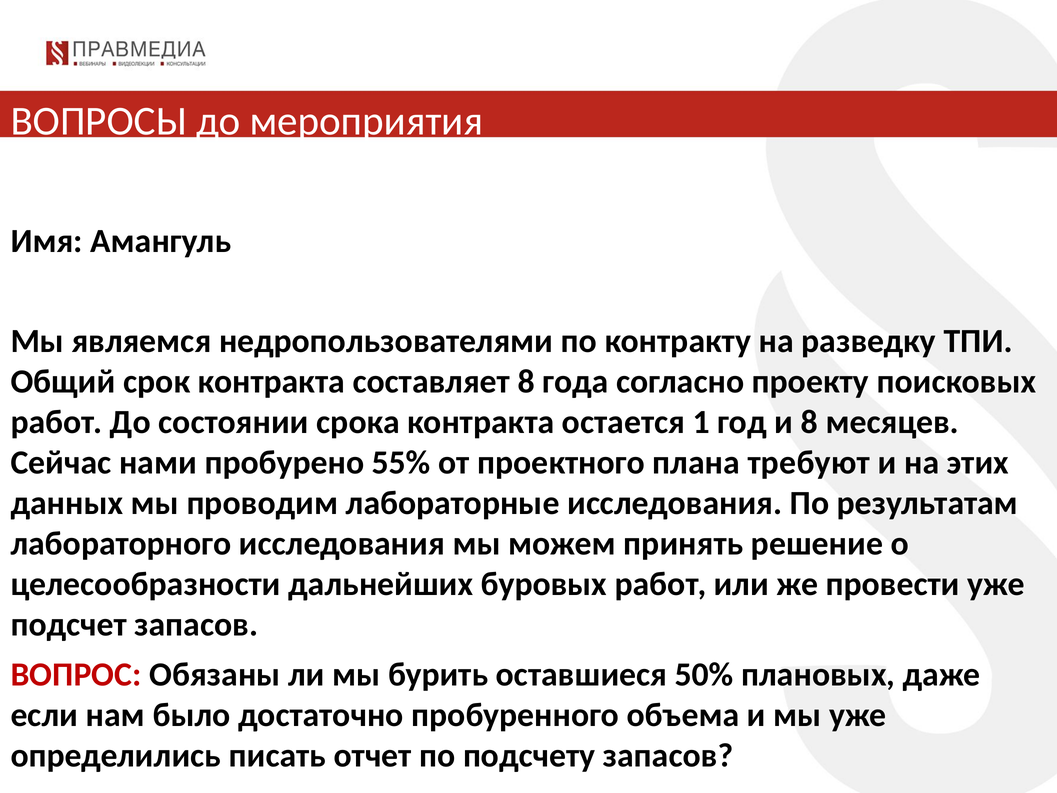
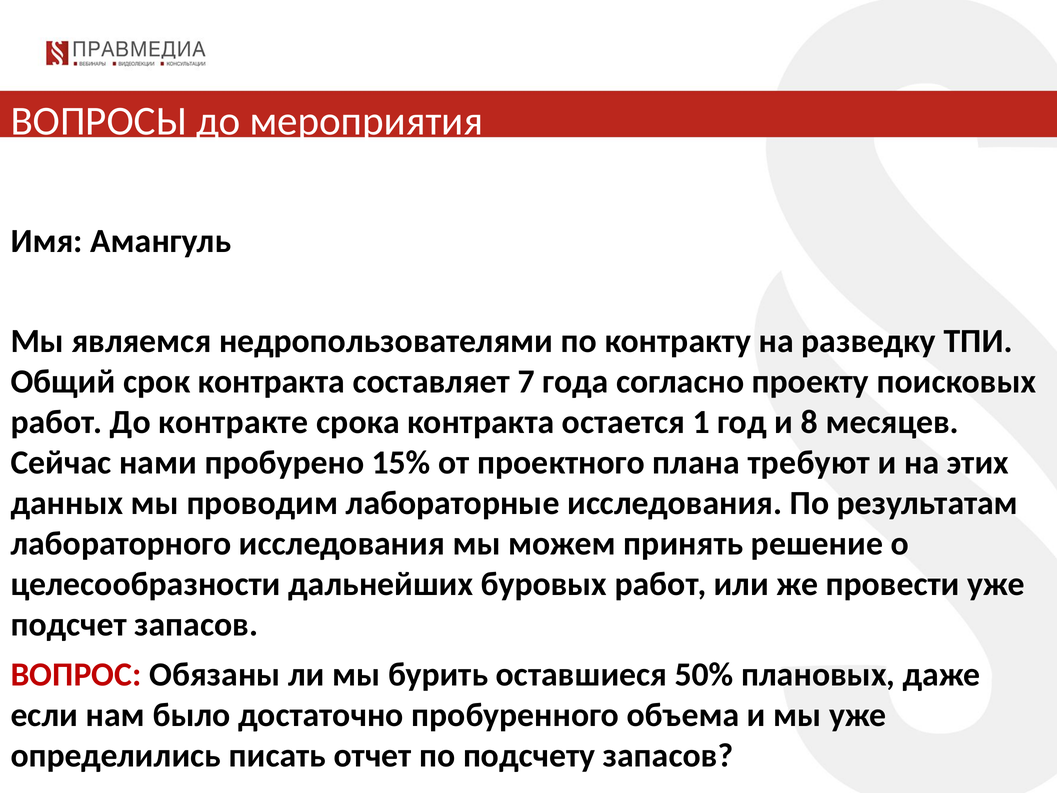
составляет 8: 8 -> 7 (526, 381)
состоянии: состоянии -> контракте (233, 422)
55%: 55% -> 15% (401, 462)
